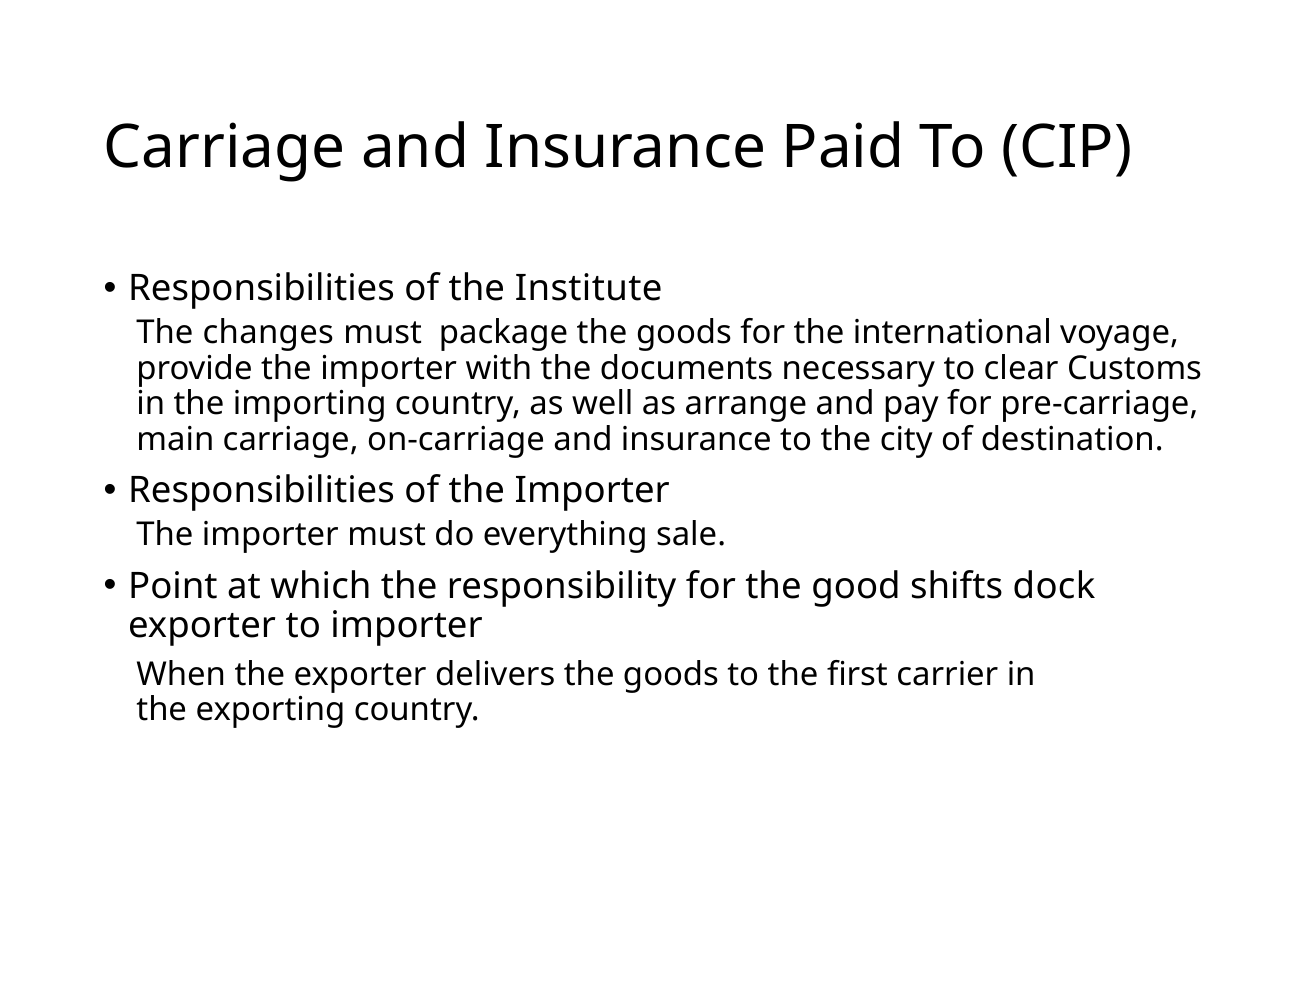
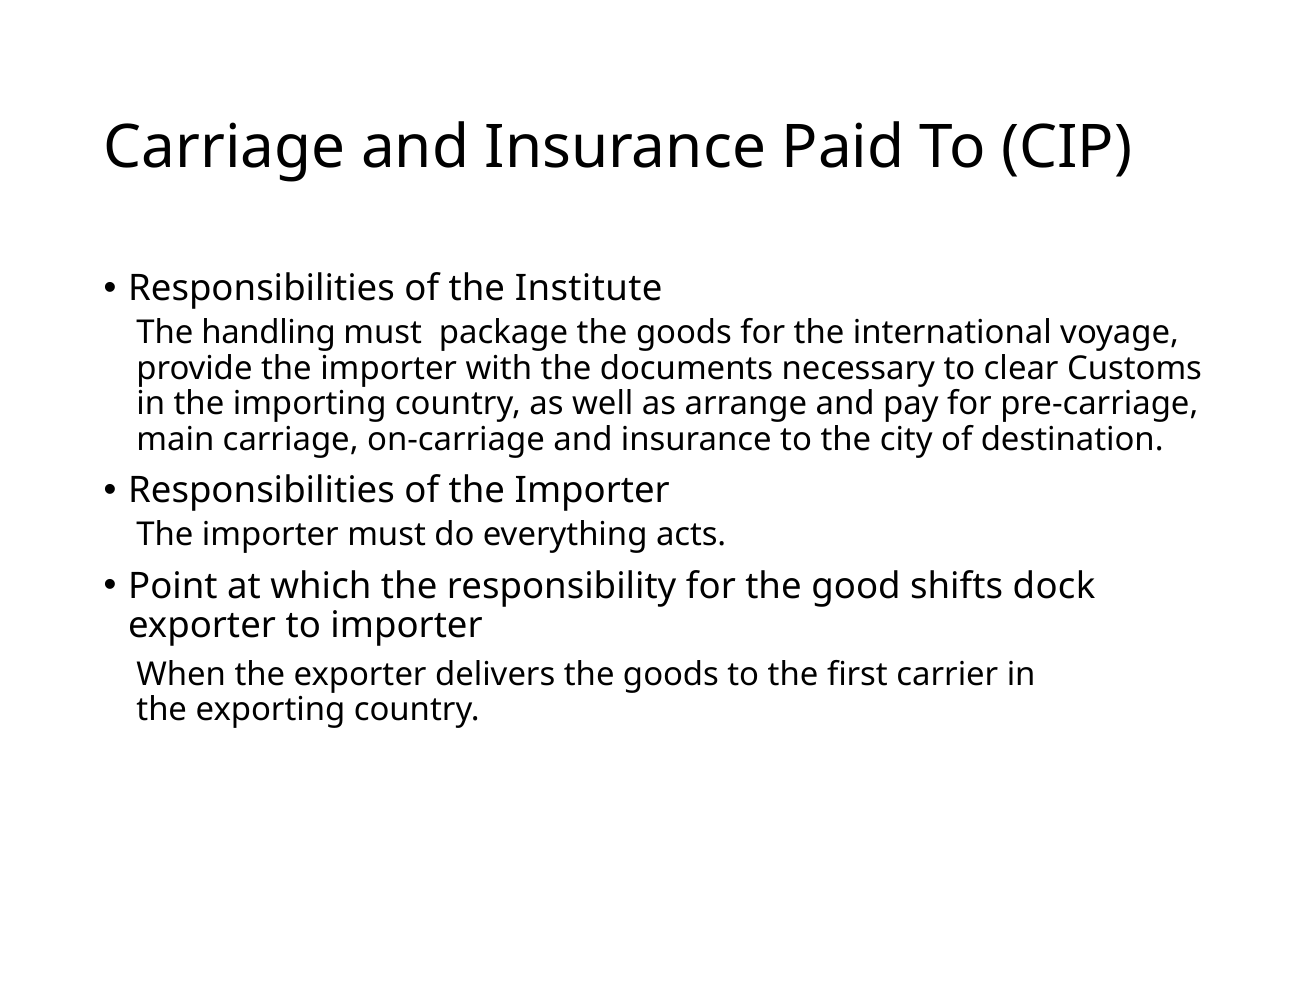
changes: changes -> handling (269, 333)
sale: sale -> acts (691, 535)
